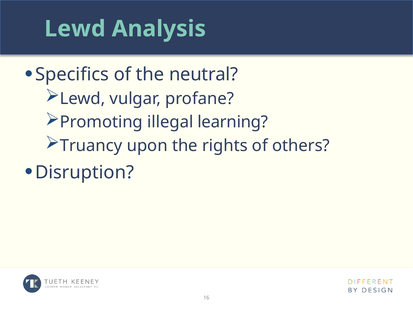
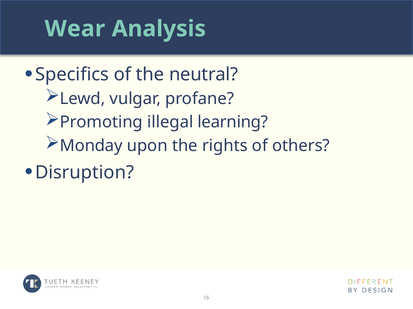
Lewd: Lewd -> Wear (75, 29)
Truancy: Truancy -> Monday (91, 146)
